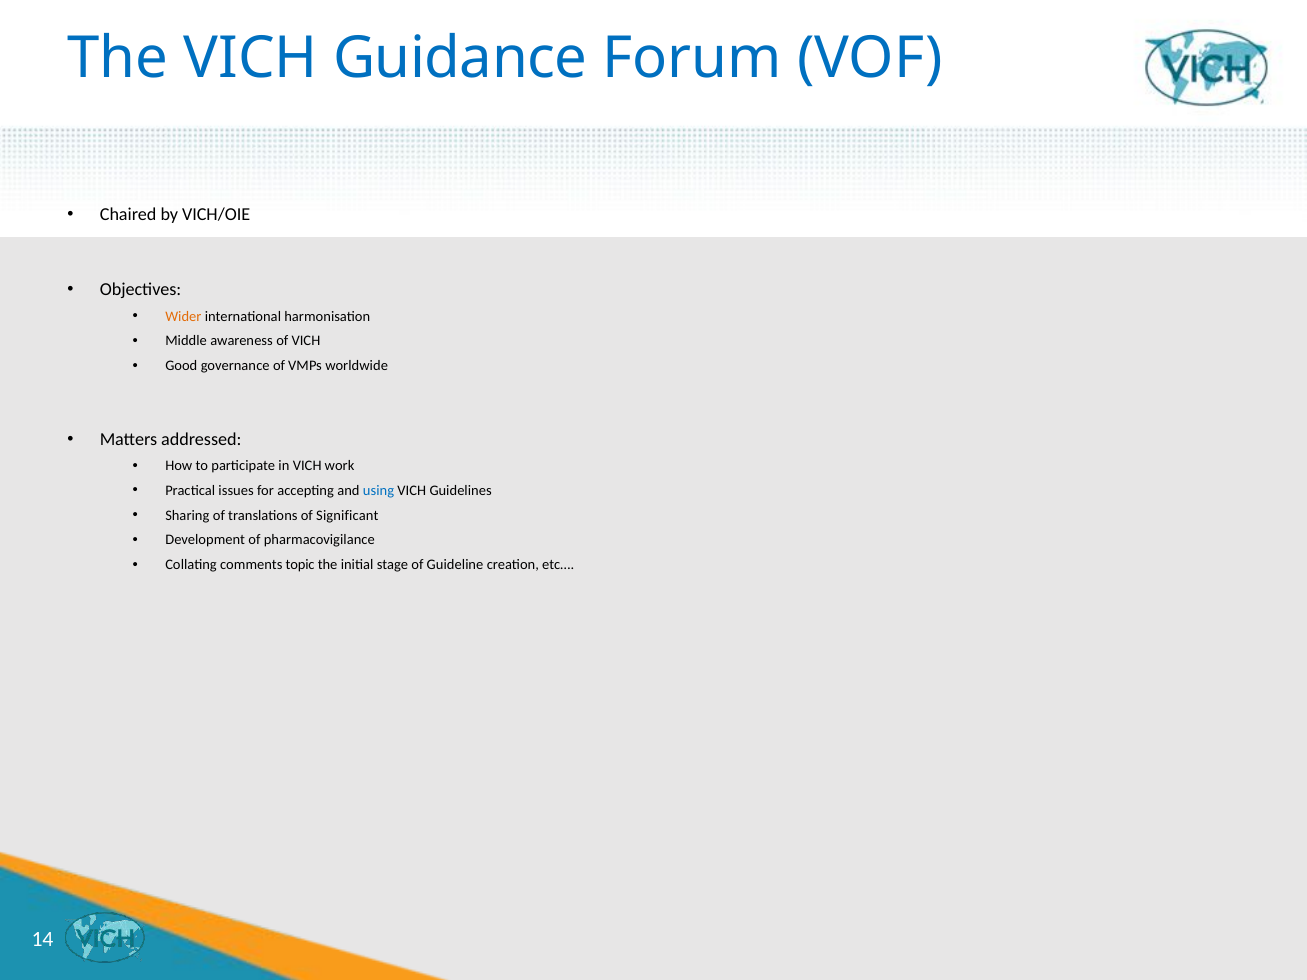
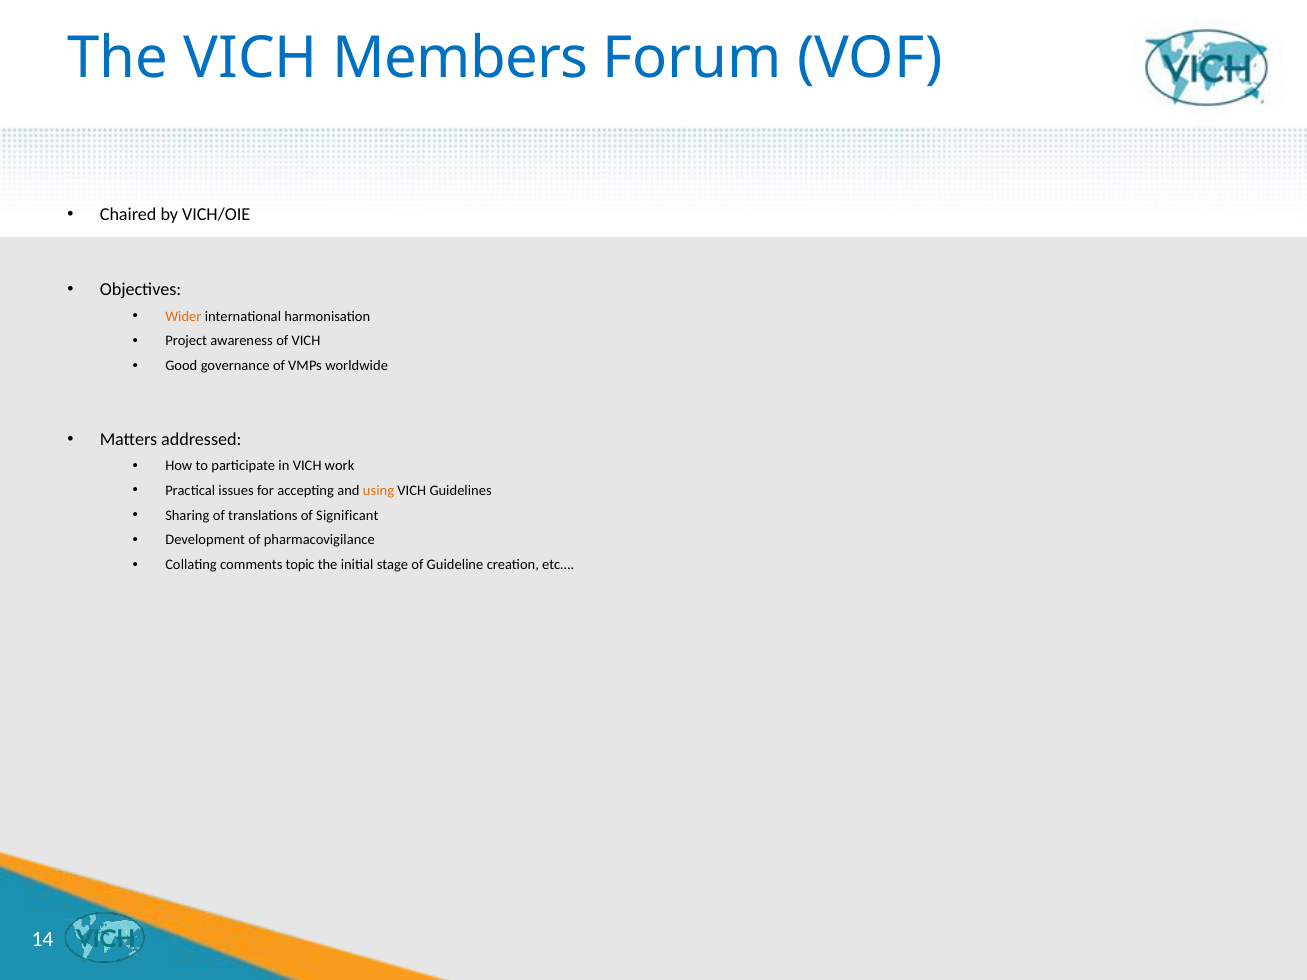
Guidance: Guidance -> Members (460, 59)
Middle: Middle -> Project (186, 341)
using colour: blue -> orange (379, 491)
